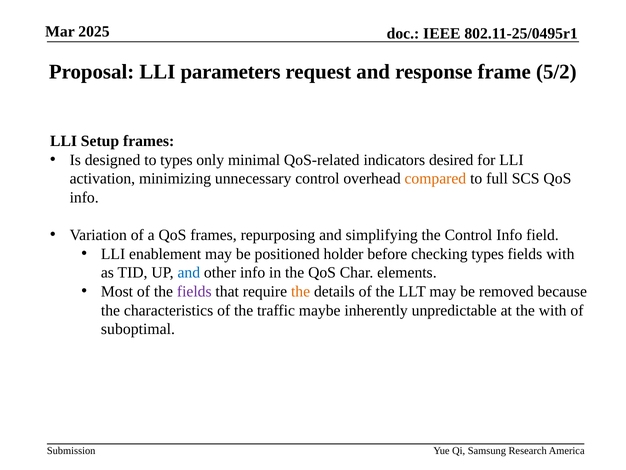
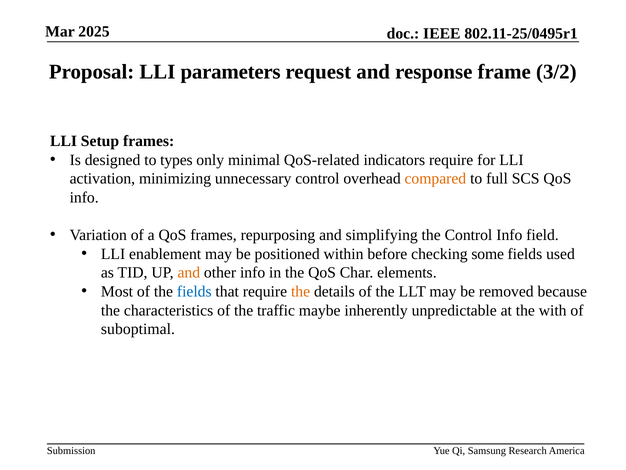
5/2: 5/2 -> 3/2 (556, 72)
indicators desired: desired -> require (451, 160)
holder: holder -> within (344, 254)
checking types: types -> some (488, 254)
fields with: with -> used (561, 254)
and colour: blue -> orange (189, 272)
fields colour: purple -> blue (194, 291)
